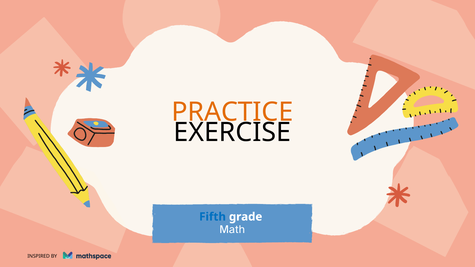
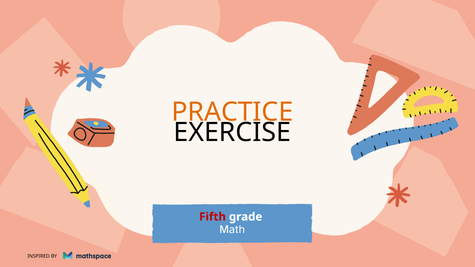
Fifth colour: blue -> red (213, 217)
